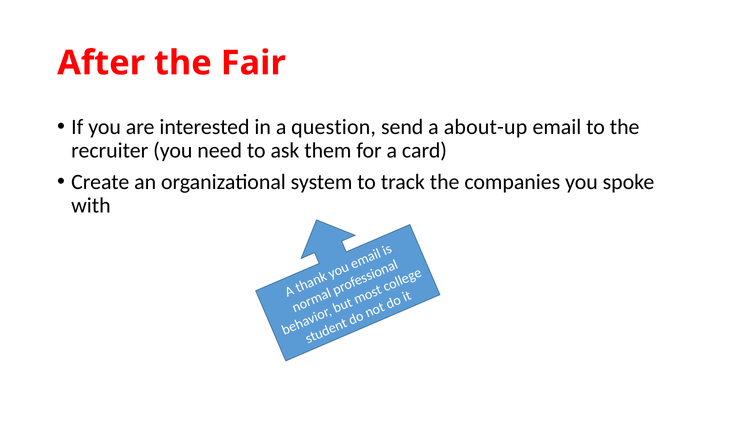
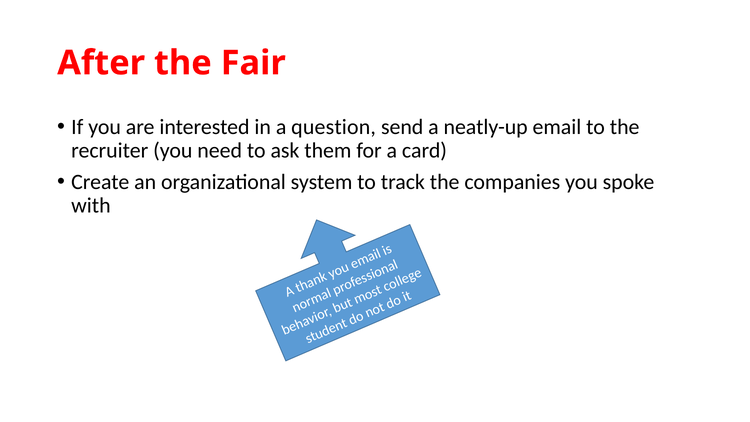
about-up: about-up -> neatly-up (486, 127)
